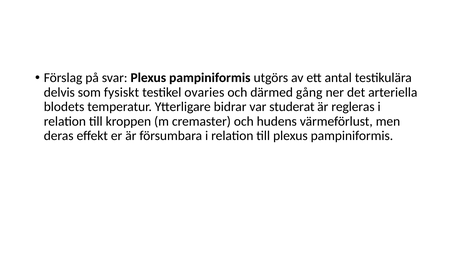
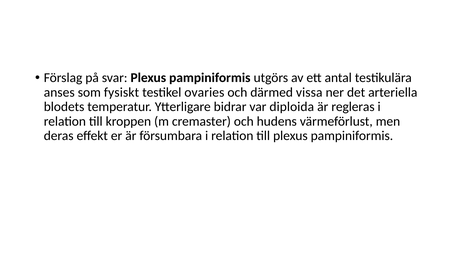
delvis: delvis -> anses (59, 92)
gång: gång -> vissa (309, 92)
studerat: studerat -> diploida (292, 107)
